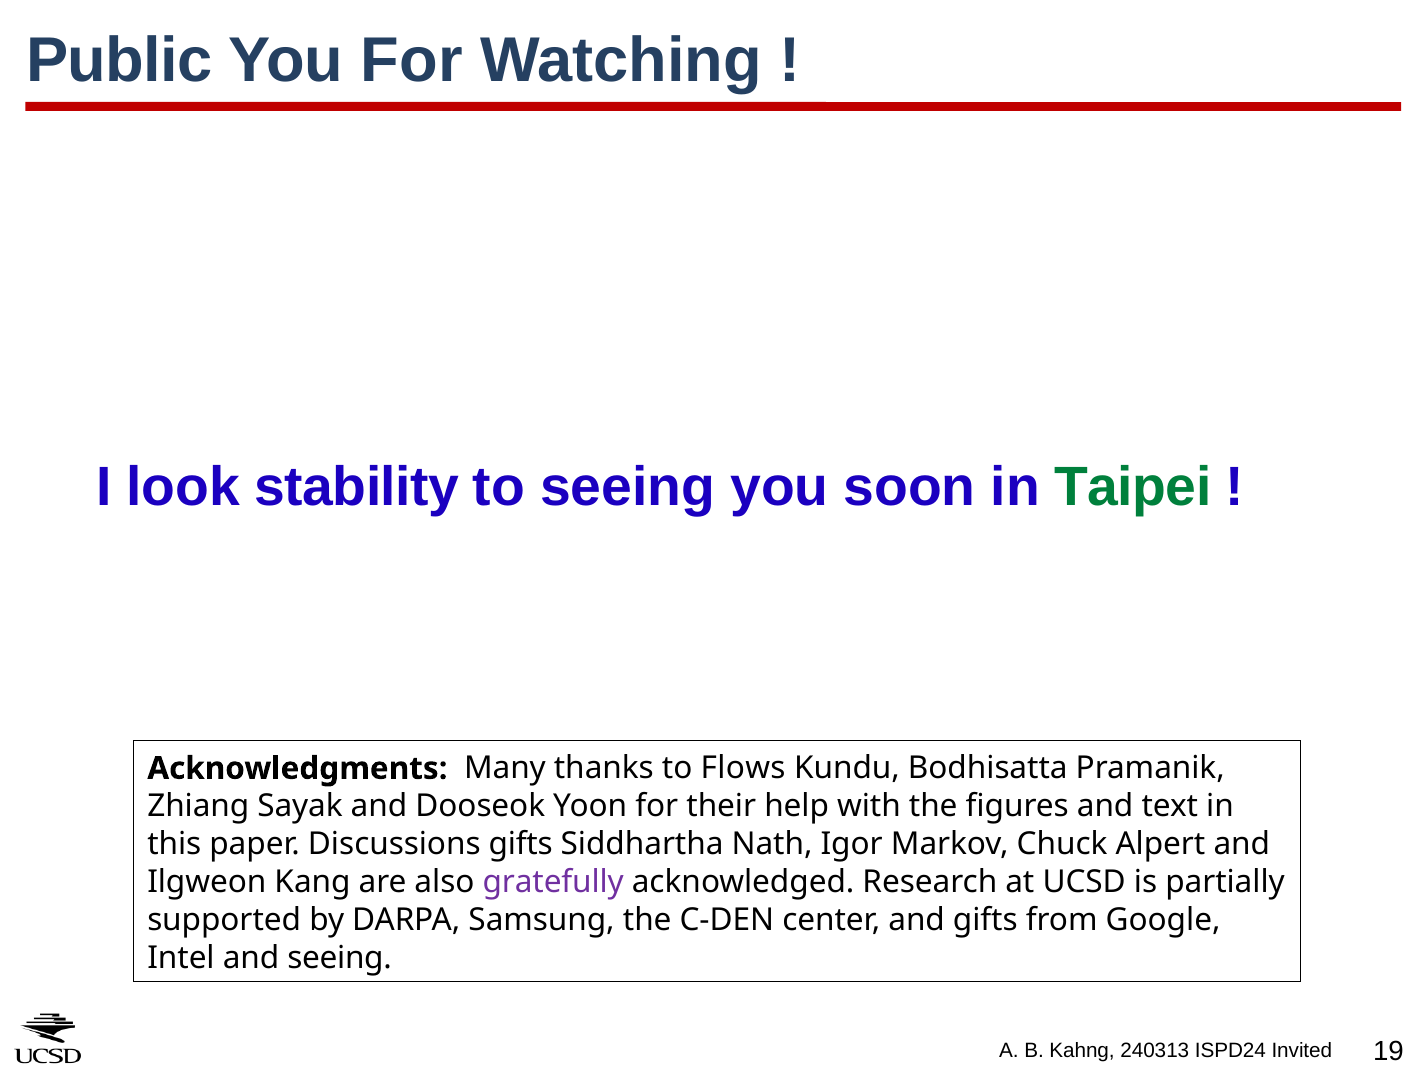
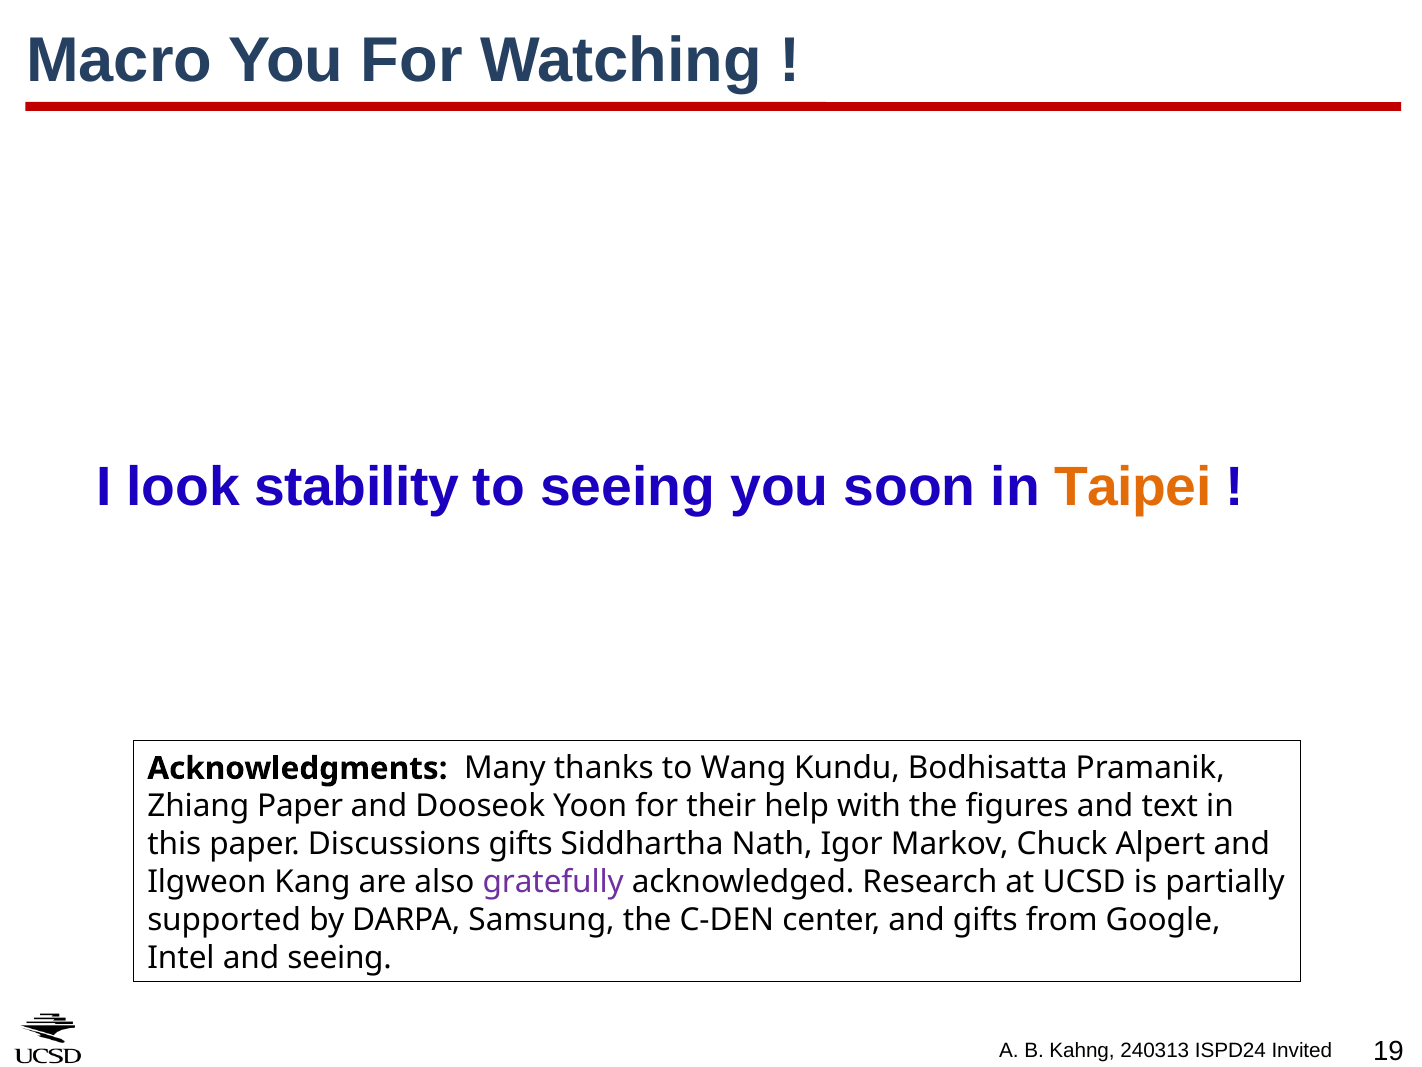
Public: Public -> Macro (119, 61)
Taipei colour: green -> orange (1133, 487)
Flows: Flows -> Wang (743, 768)
Zhiang Sayak: Sayak -> Paper (300, 806)
